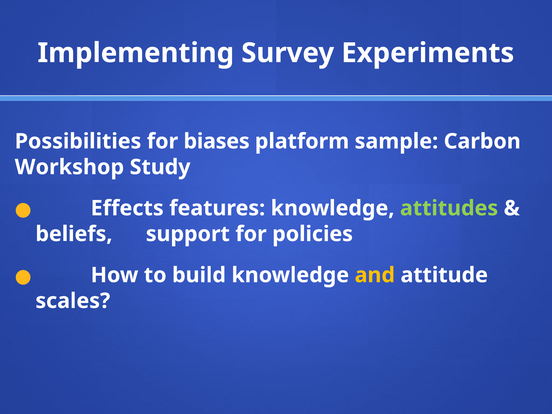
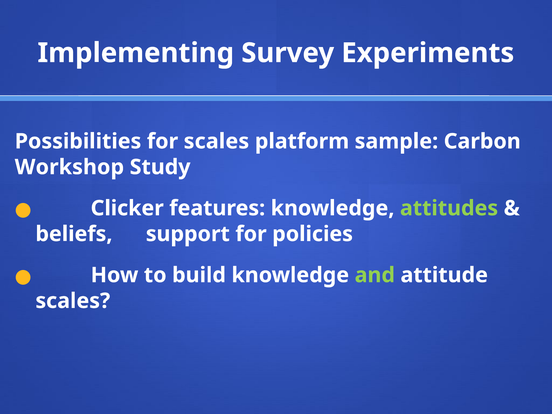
for biases: biases -> scales (216, 141)
Effects: Effects -> Clicker (127, 208)
and colour: yellow -> light green (375, 275)
